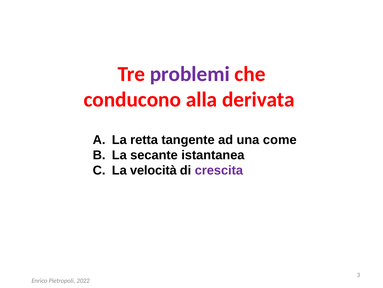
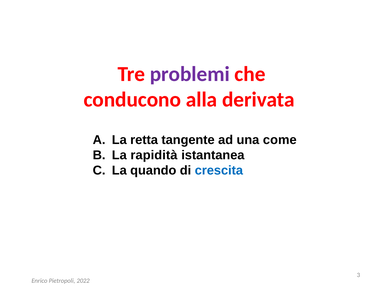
secante: secante -> rapidità (154, 155)
velocità: velocità -> quando (153, 170)
crescita colour: purple -> blue (219, 170)
